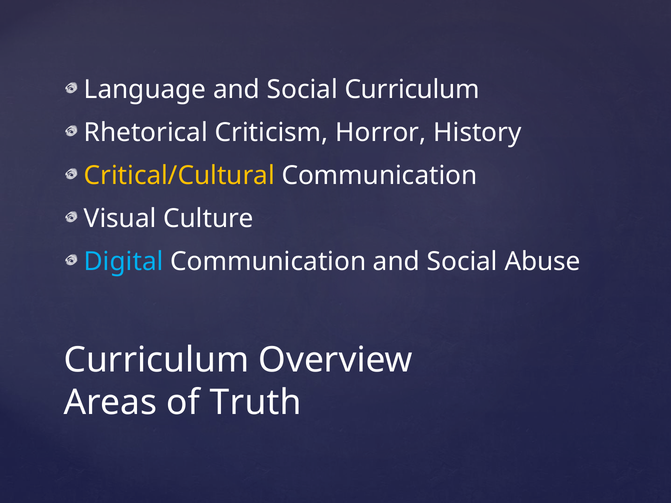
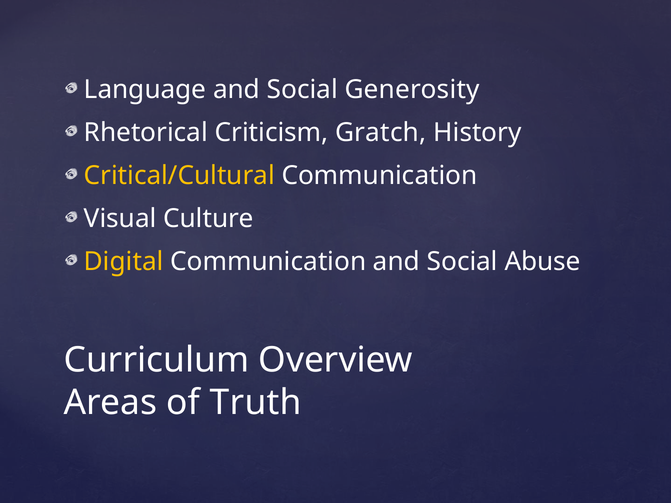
Social Curriculum: Curriculum -> Generosity (412, 90)
Horror: Horror -> Gratch (381, 133)
Digital colour: light blue -> yellow (124, 262)
